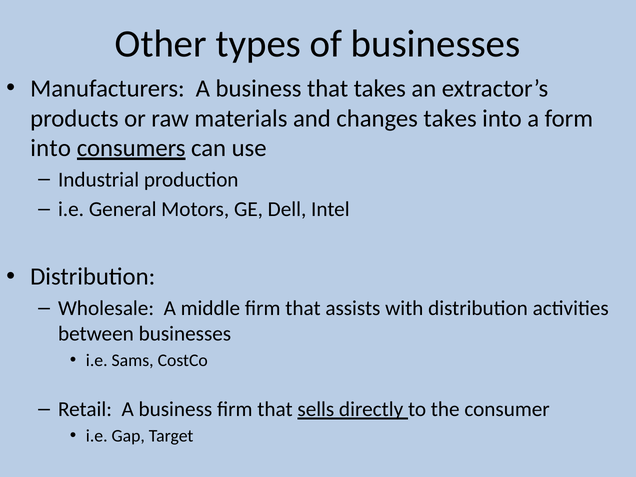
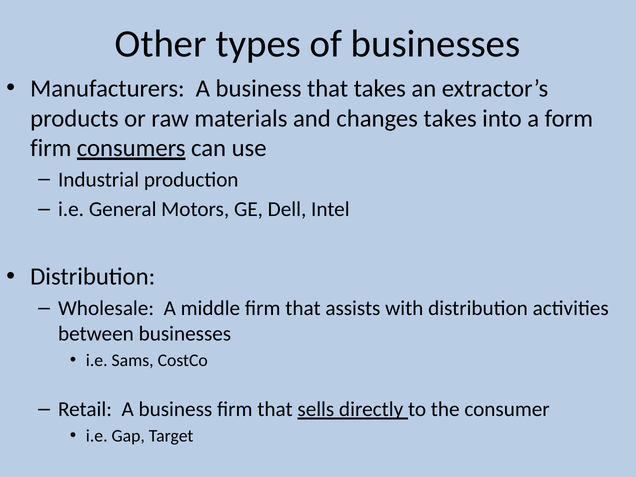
into: into -> firm (51, 148)
